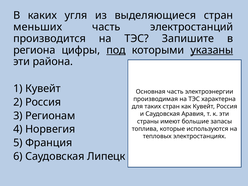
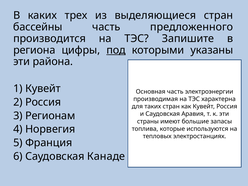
угля: угля -> трех (76, 15)
меньших: меньших -> бассейны (38, 27)
электростанций: электростанций -> предложенного (192, 27)
указаны underline: present -> none (212, 50)
Липецк: Липецк -> Канаде (106, 156)
